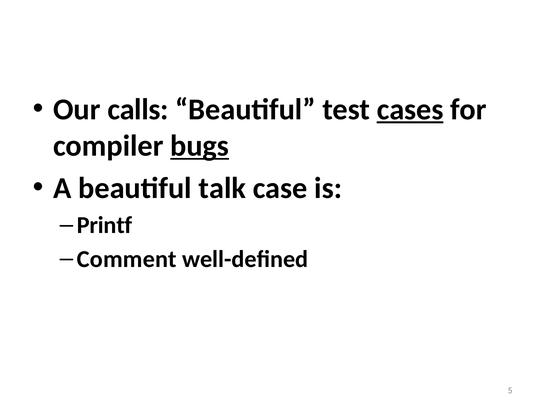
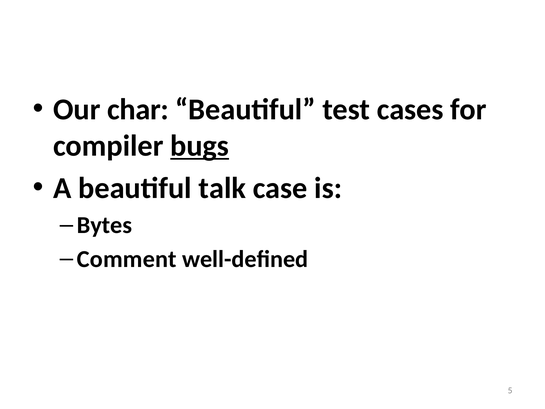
calls: calls -> char (138, 109)
cases underline: present -> none (410, 109)
Printf: Printf -> Bytes (104, 225)
